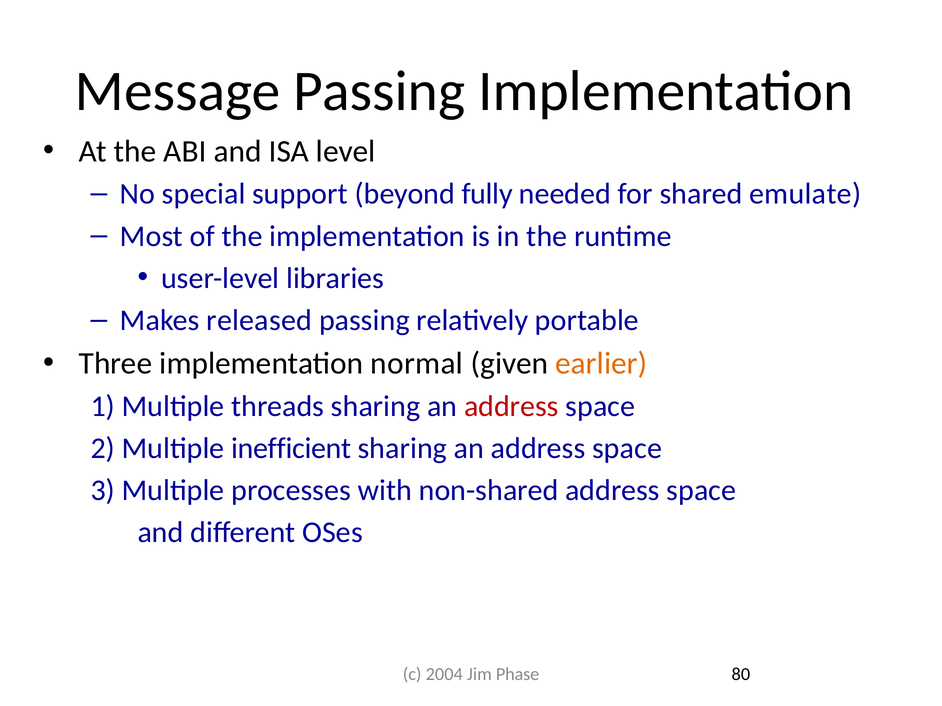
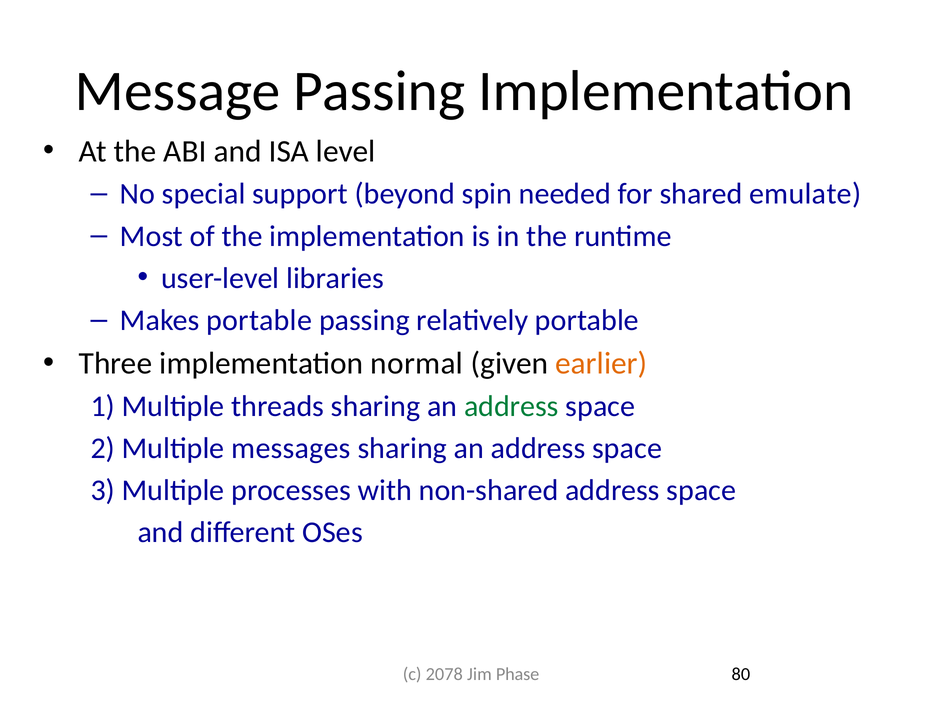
fully: fully -> spin (487, 194)
Makes released: released -> portable (259, 320)
address colour: red -> green (511, 406)
inefficient: inefficient -> messages (291, 449)
2004: 2004 -> 2078 (444, 675)
